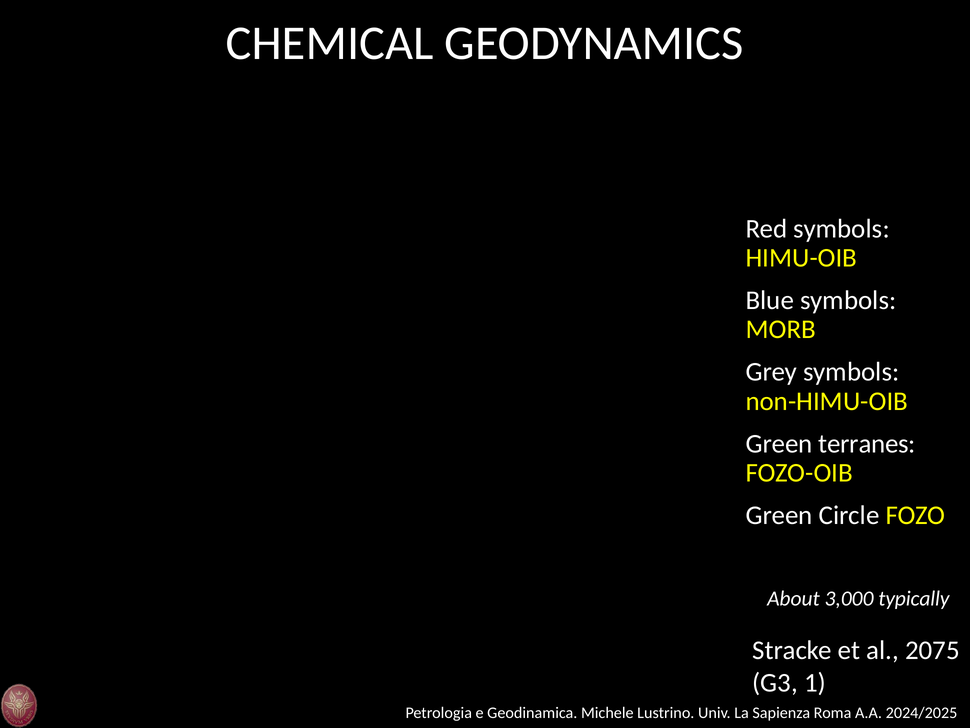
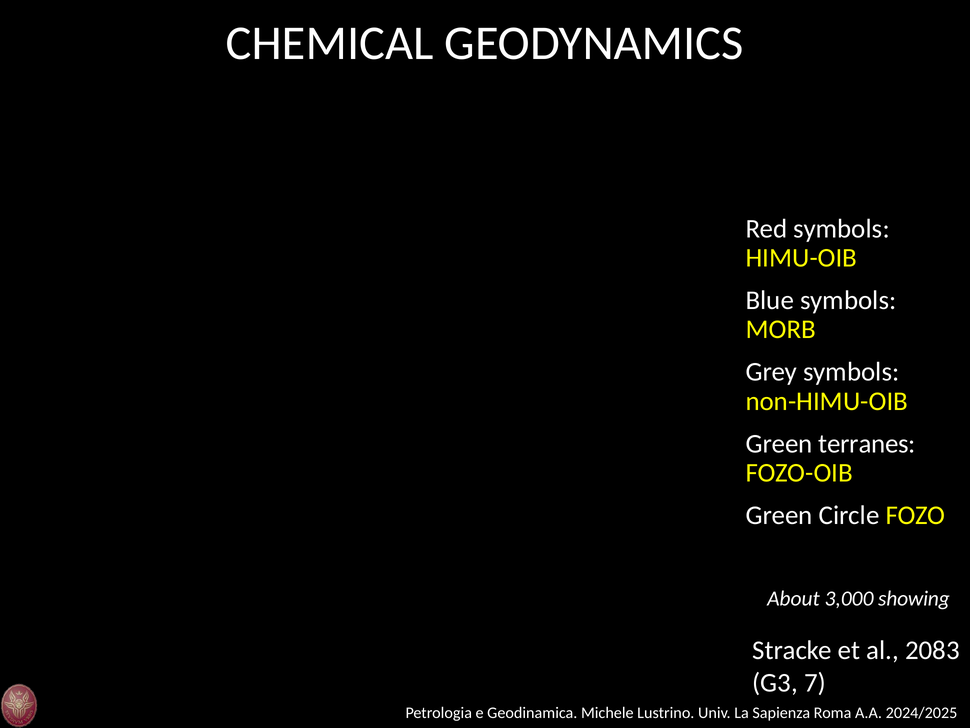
typically: typically -> showing (914, 598)
2075: 2075 -> 2083 (932, 650)
1: 1 -> 7 (815, 682)
